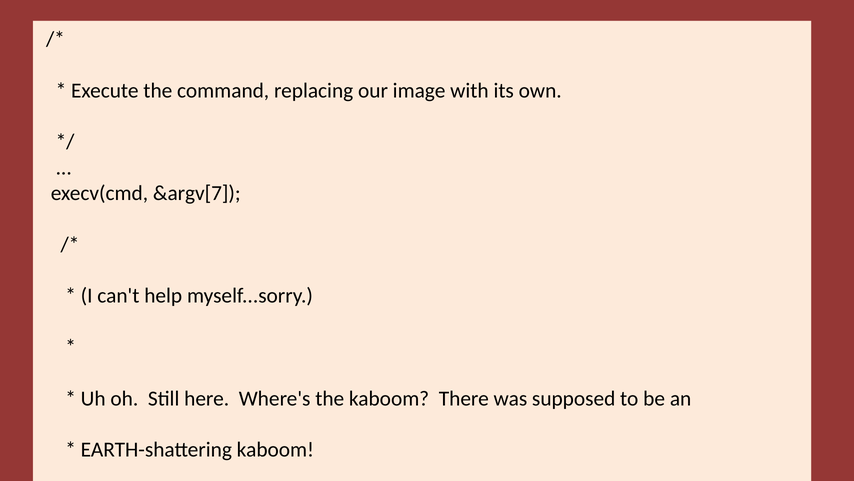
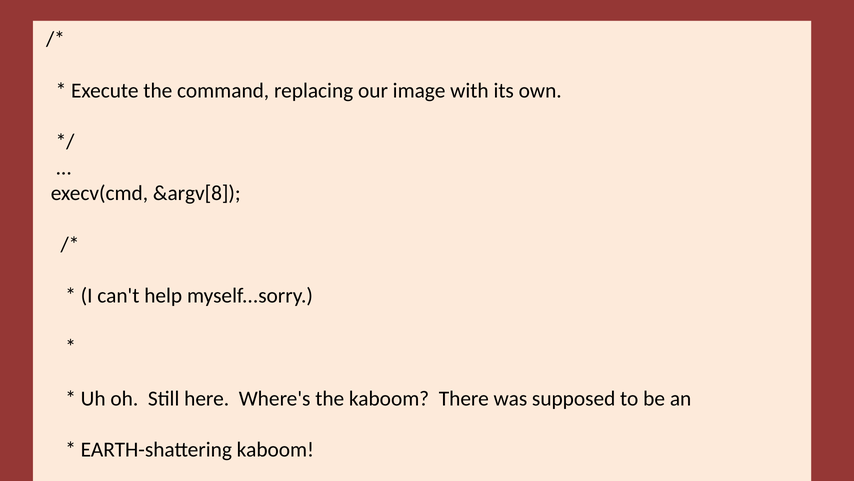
&argv[7: &argv[7 -> &argv[8 (197, 193)
